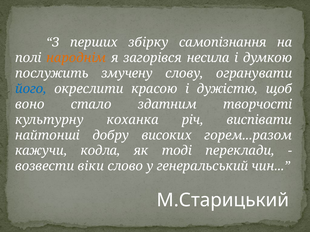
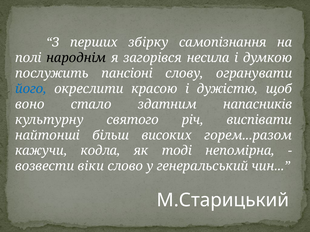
народнім colour: orange -> black (76, 58)
змучену: змучену -> пансіоні (127, 74)
творчості: творчості -> напасників (258, 105)
коханка: коханка -> святого (133, 120)
добру: добру -> більш (111, 136)
переклади: переклади -> непомірна (240, 151)
